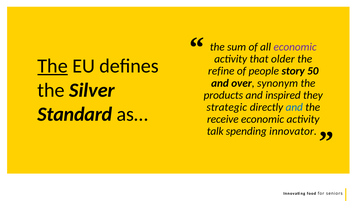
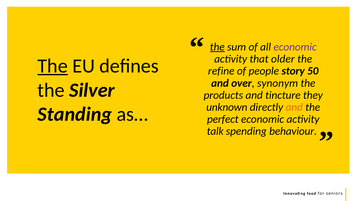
the underline: none -> present (217, 47)
inspired: inspired -> tincture (283, 95)
strategic: strategic -> unknown (227, 107)
and colour: blue -> orange (294, 107)
Standard: Standard -> Standing (75, 114)
receive: receive -> perfect (223, 119)
innovator: innovator -> behaviour (293, 131)
